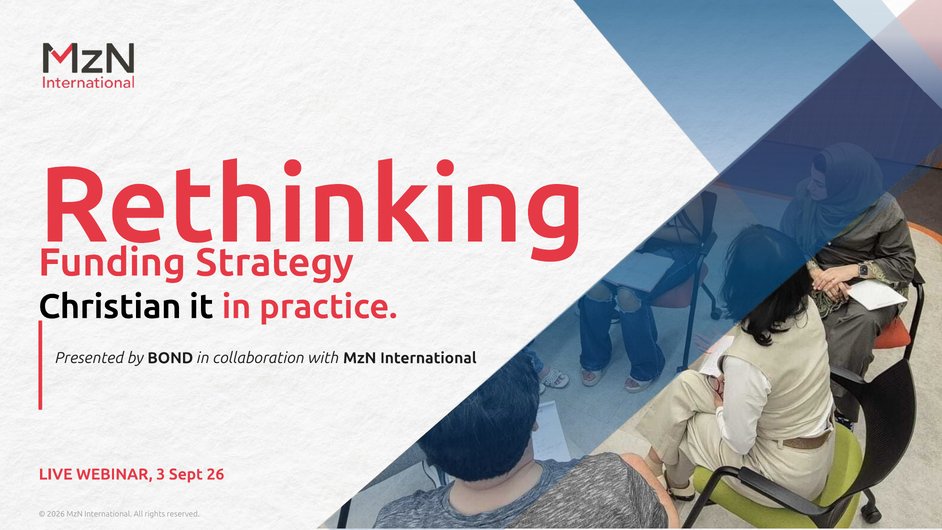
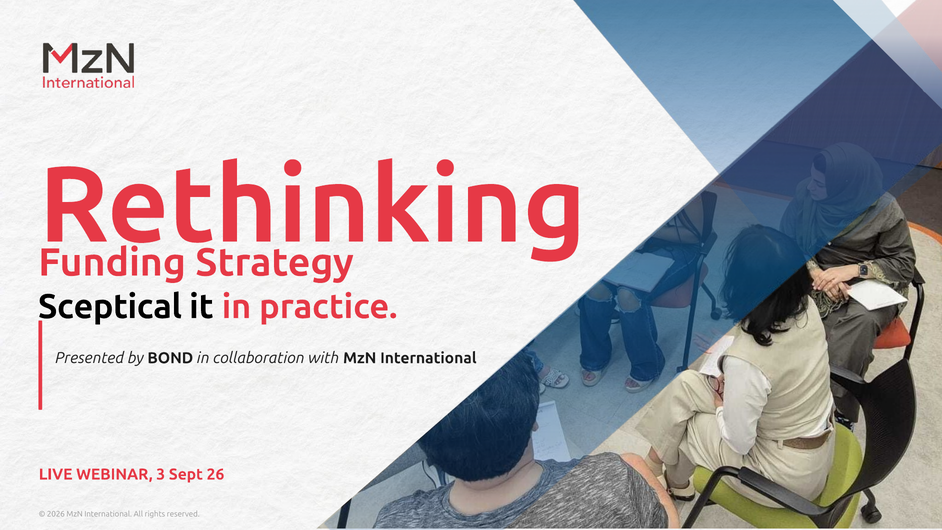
Christian: Christian -> Sceptical (110, 307)
